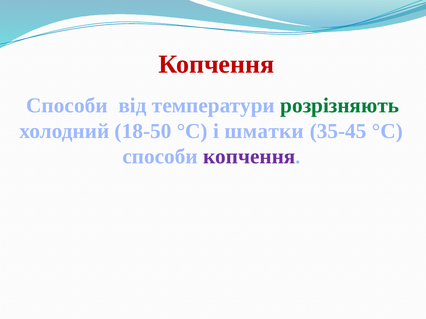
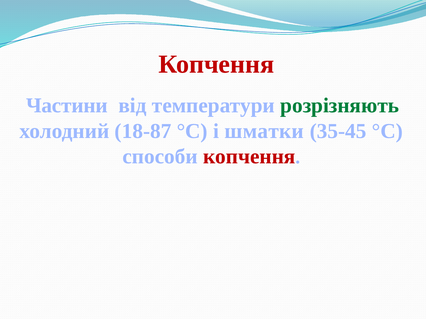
Способи: Способи -> Частини (67, 106)
18-50: 18-50 -> 18-87 (143, 131)
копчення colour: purple -> red (249, 157)
